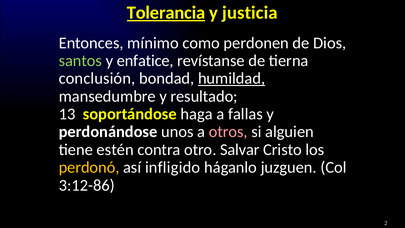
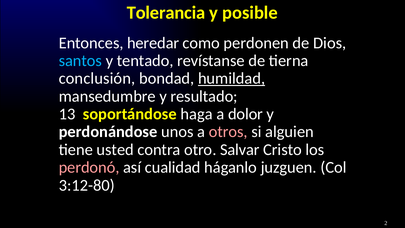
Tolerancia underline: present -> none (166, 13)
justicia: justicia -> posible (250, 13)
mínimo: mínimo -> heredar (153, 43)
santos colour: light green -> light blue (80, 61)
enfatice: enfatice -> tentado (145, 61)
fallas: fallas -> dolor (246, 114)
estén: estén -> usted (115, 150)
perdonó colour: yellow -> pink (89, 167)
infligido: infligido -> cualidad (173, 167)
3:12-86: 3:12-86 -> 3:12-80 (87, 185)
